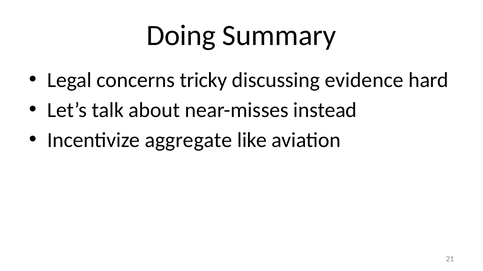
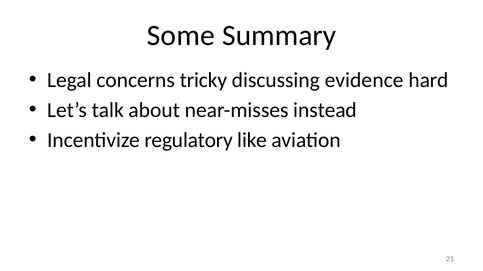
Doing: Doing -> Some (181, 36)
aggregate: aggregate -> regulatory (189, 140)
